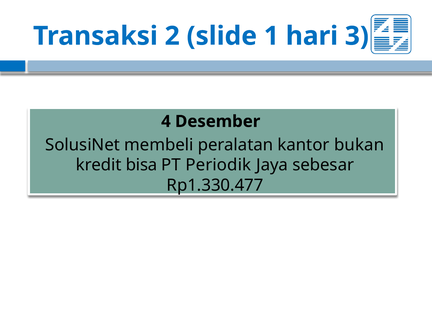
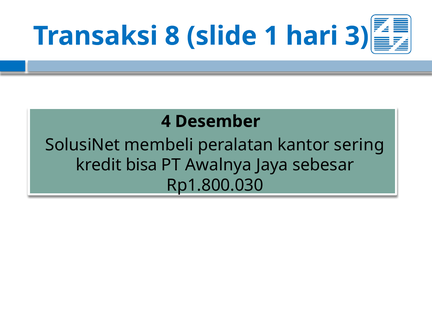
2: 2 -> 8 (172, 36)
bukan: bukan -> sering (359, 145)
Periodik: Periodik -> Awalnya (218, 165)
Rp1.330.477: Rp1.330.477 -> Rp1.800.030 (215, 185)
